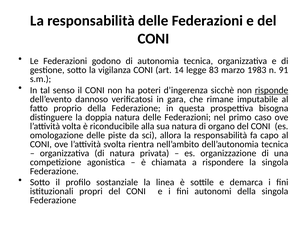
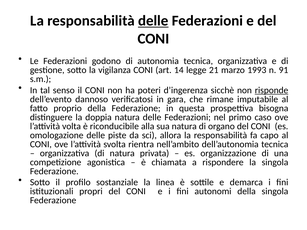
delle underline: none -> present (153, 21)
83: 83 -> 21 (214, 70)
1983: 1983 -> 1993 (257, 70)
